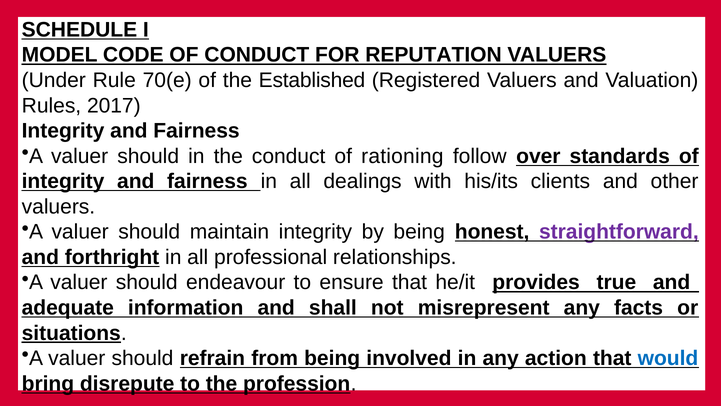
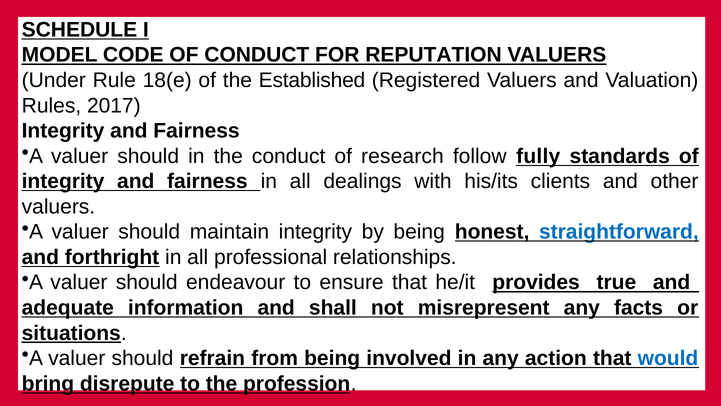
70(e: 70(e -> 18(e (167, 80)
rationing: rationing -> research (402, 156)
over: over -> fully (538, 156)
straightforward colour: purple -> blue (619, 232)
